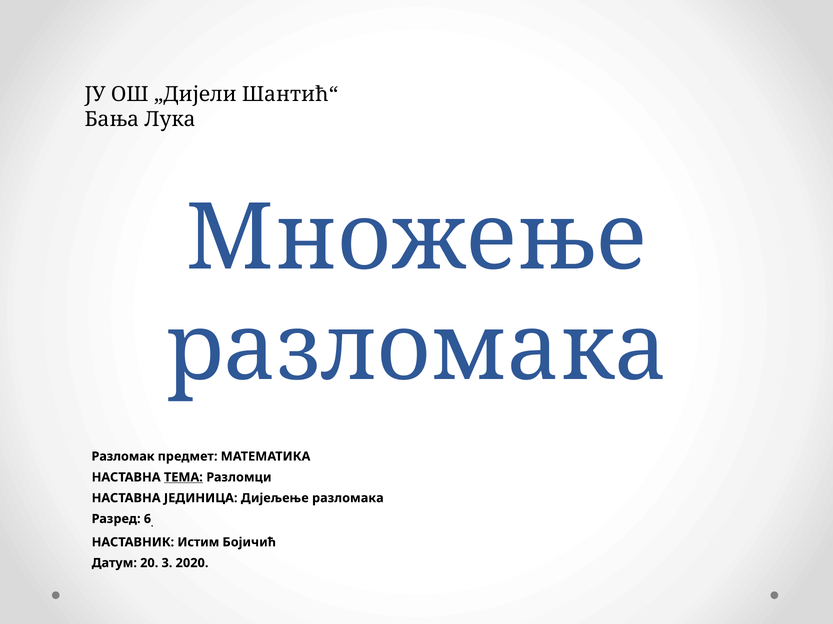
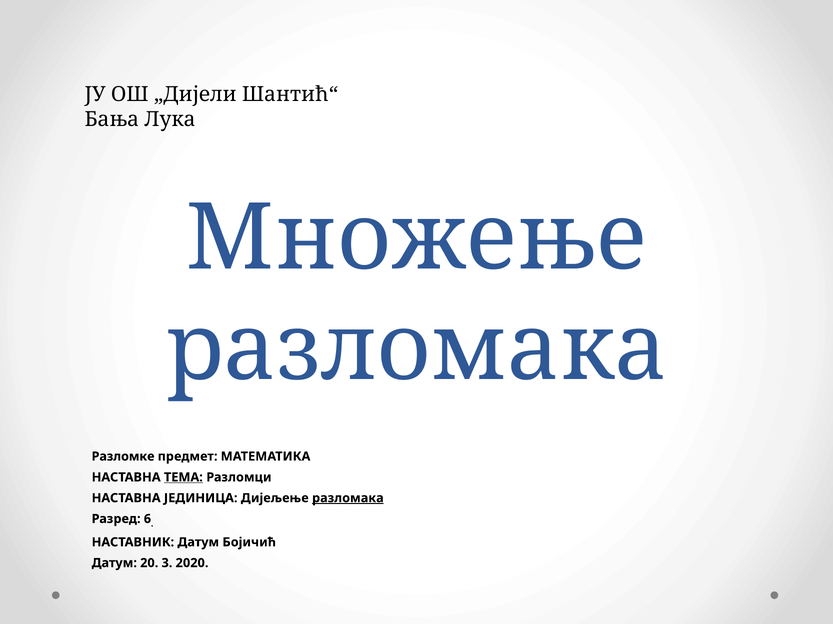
Разломак: Разломак -> Разломке (123, 457)
разломака underline: none -> present (348, 499)
НАСТАВНИК Истим: Истим -> Датум (198, 543)
